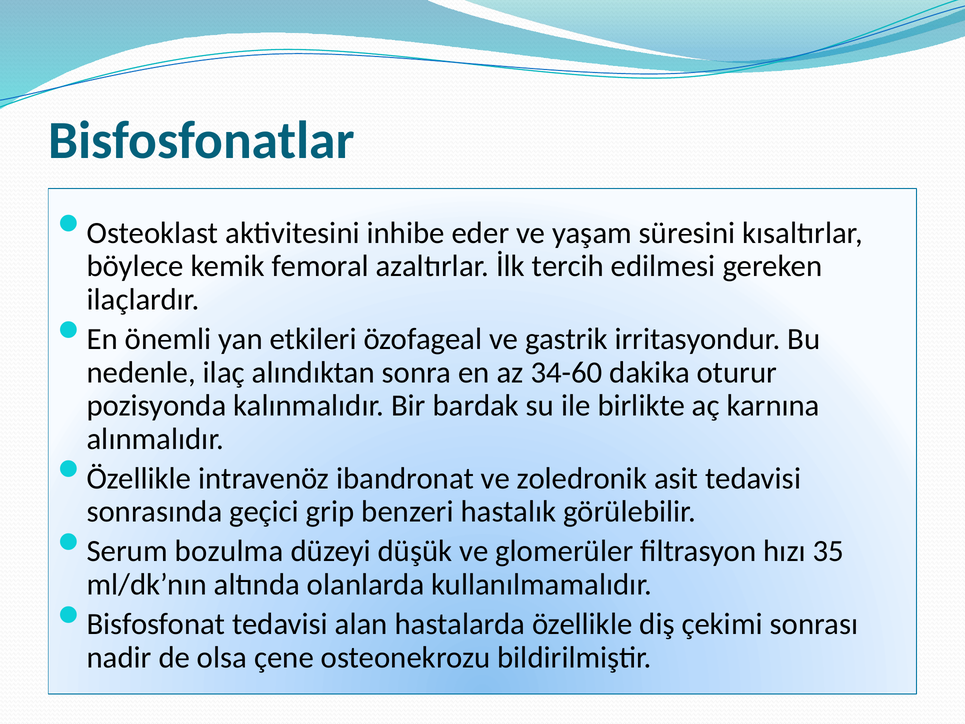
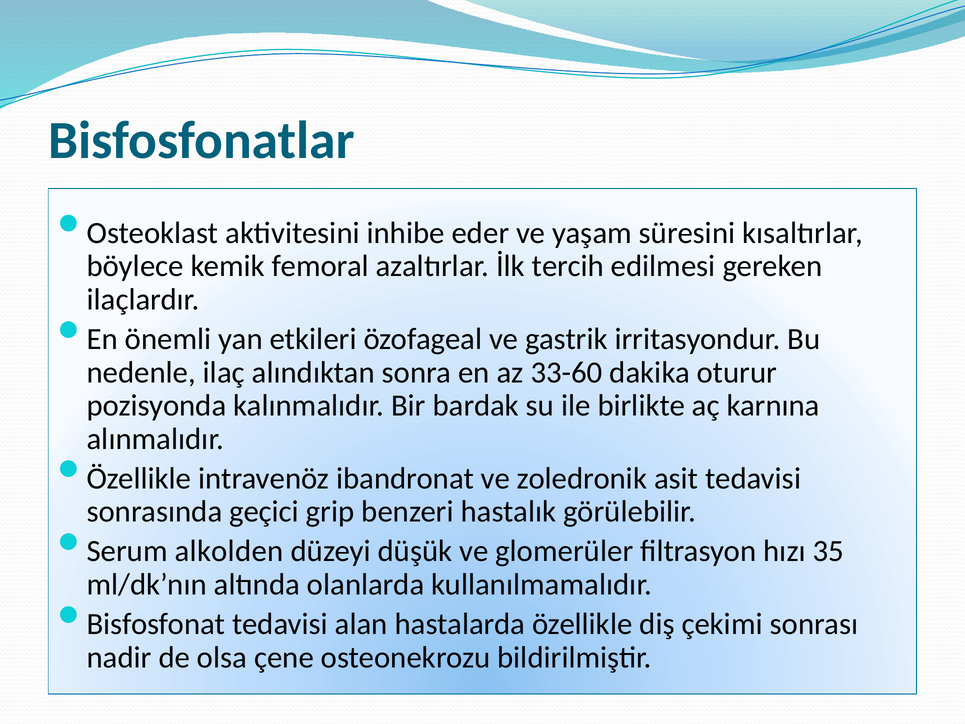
34-60: 34-60 -> 33-60 (567, 372)
bozulma: bozulma -> alkolden (229, 551)
